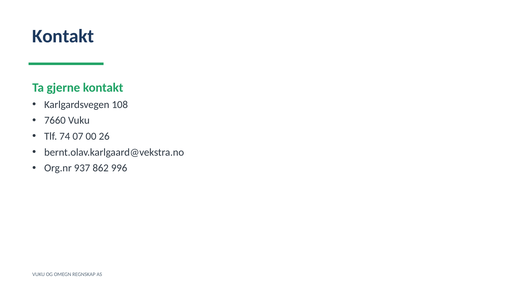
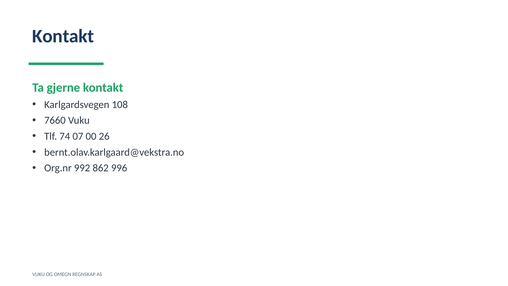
937: 937 -> 992 (82, 168)
